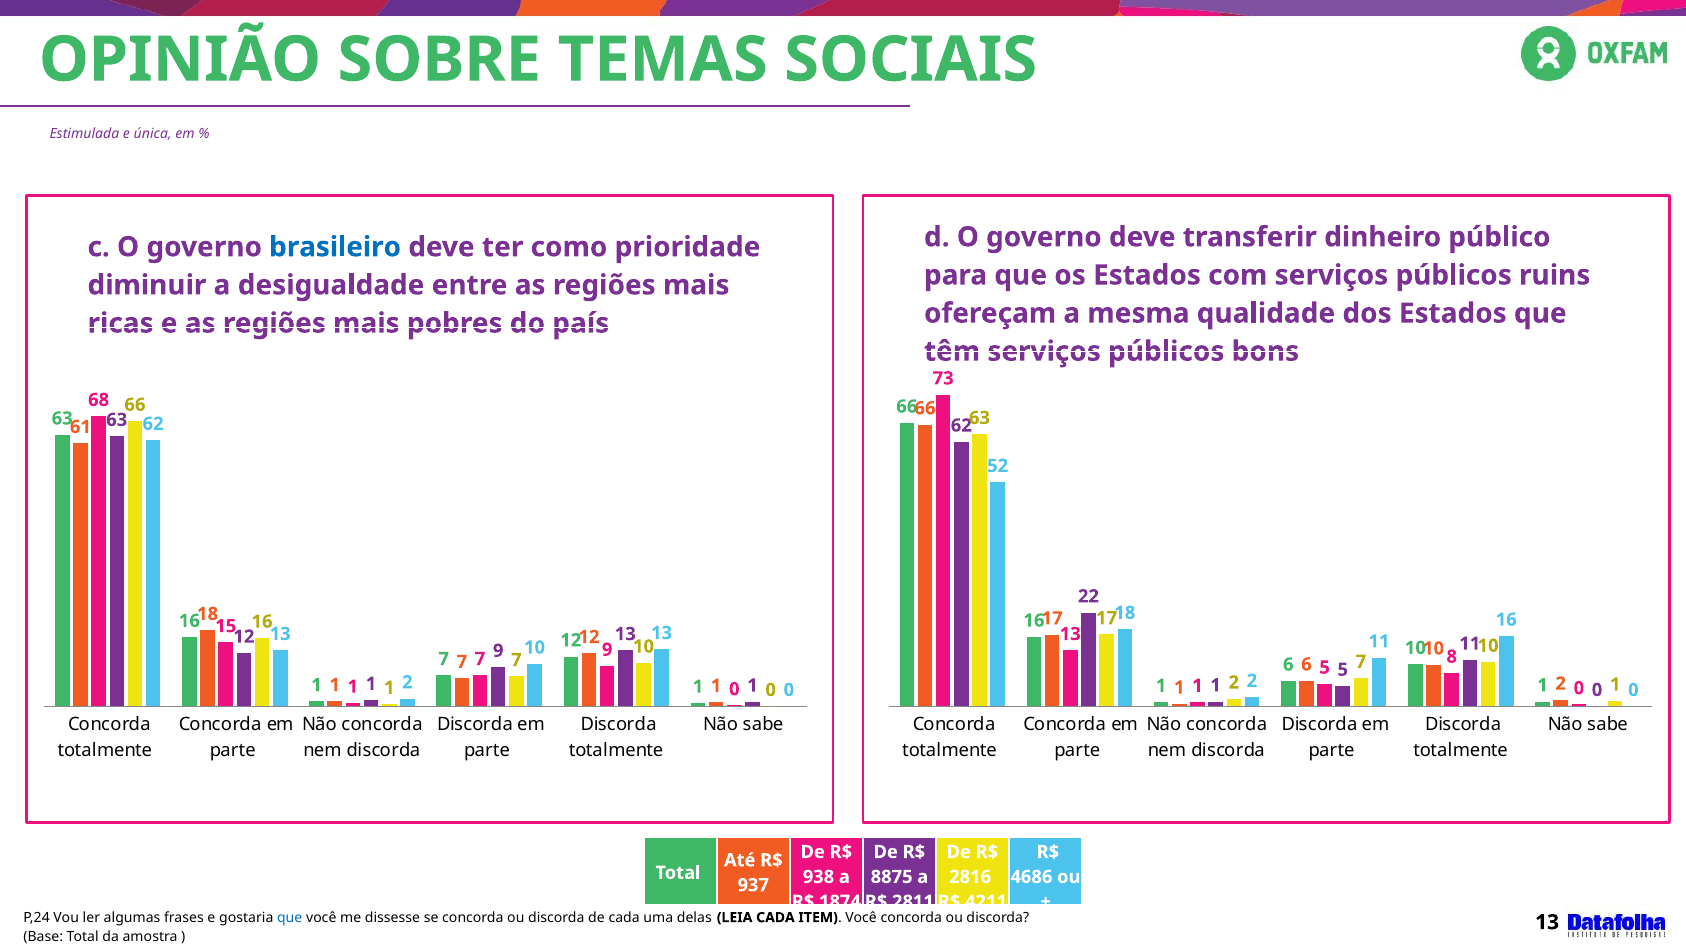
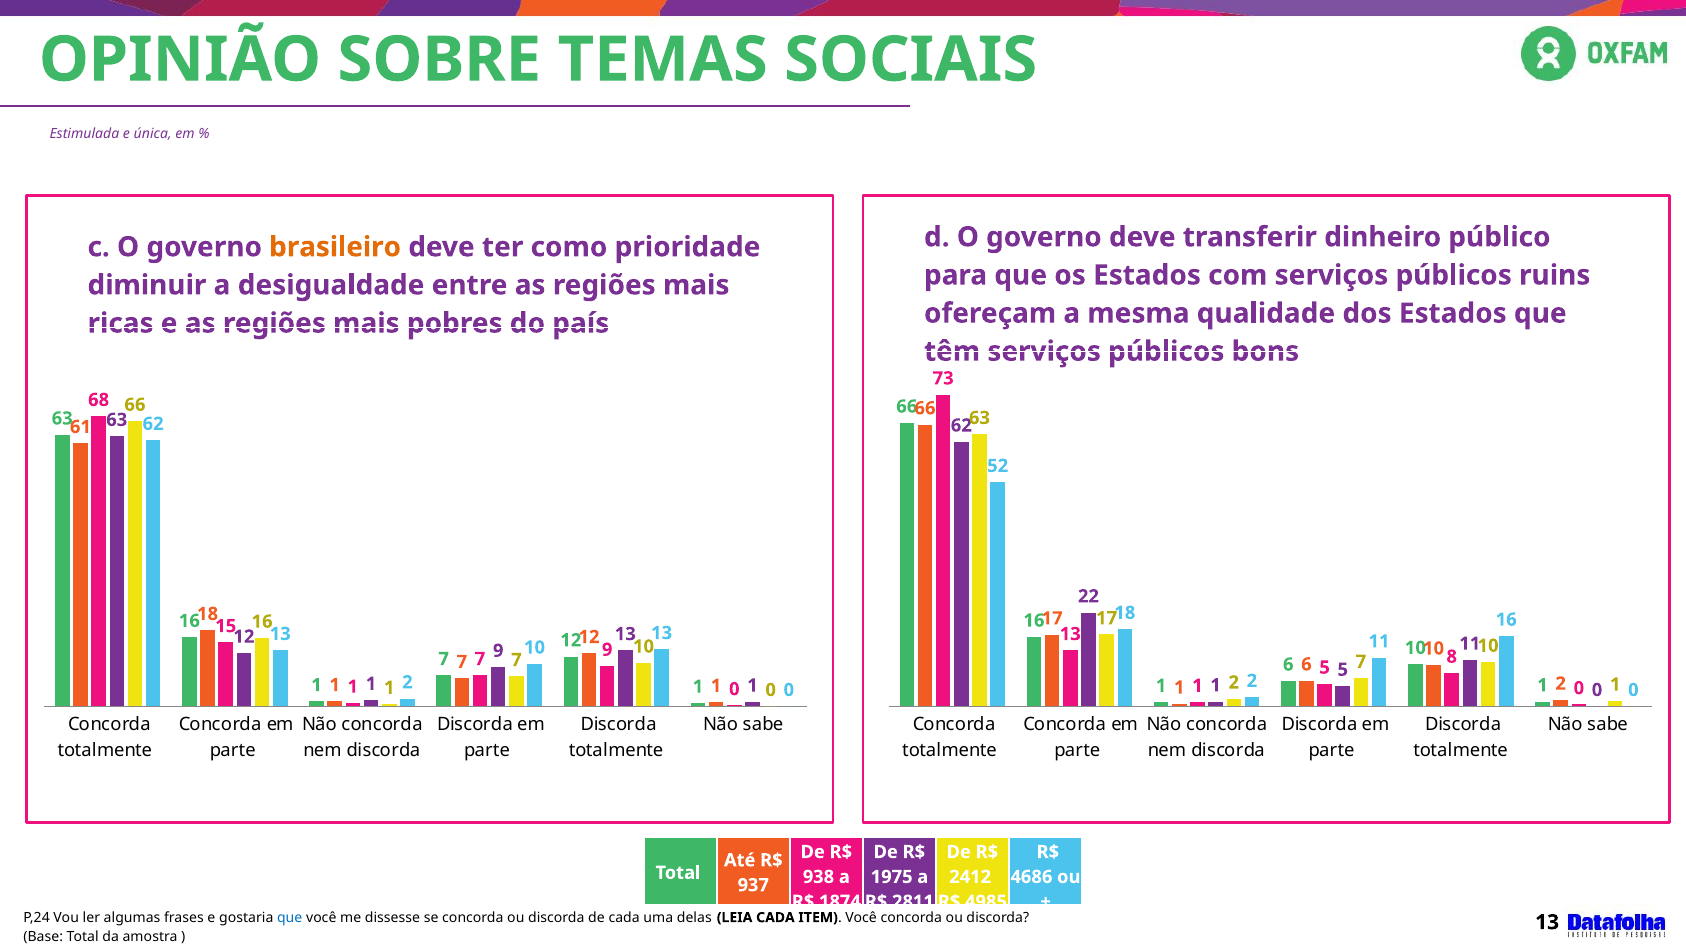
brasileiro colour: blue -> orange (335, 247)
8875: 8875 -> 1975 (892, 877)
2816: 2816 -> 2412 (970, 877)
4211: 4211 -> 4985 (986, 902)
